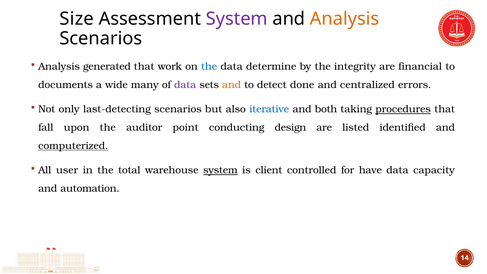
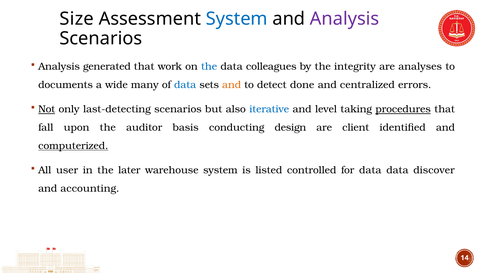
System colour: purple -> blue (237, 19)
Analysis colour: orange -> purple (345, 19)
determine: determine -> colleagues (271, 67)
financial: financial -> analyses (420, 67)
data colour: purple -> blue (185, 85)
Not underline: none -> present (47, 109)
both: both -> level (326, 109)
point: point -> basis (186, 127)
listed: listed -> client (356, 127)
total: total -> later (129, 170)
system underline: present -> none (220, 170)
client: client -> listed (269, 170)
for have: have -> data (370, 170)
capacity: capacity -> discover (434, 170)
automation: automation -> accounting (90, 188)
